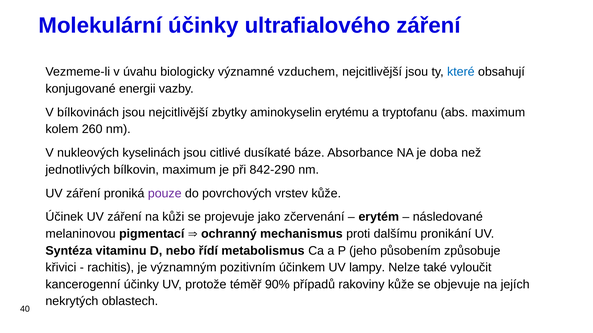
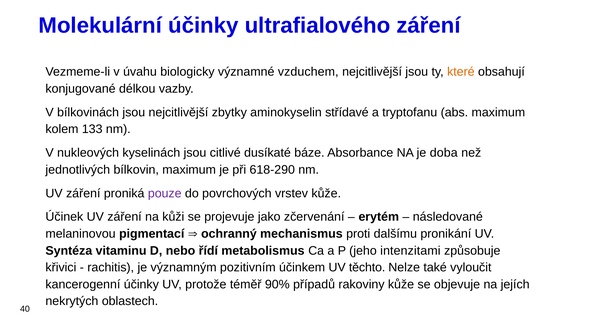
které colour: blue -> orange (461, 72)
energii: energii -> délkou (137, 89)
erytému: erytému -> střídavé (347, 113)
260: 260 -> 133 (92, 129)
842-290: 842-290 -> 618-290 (272, 170)
působením: působením -> intenzitami (410, 251)
lampy: lampy -> těchto (367, 268)
